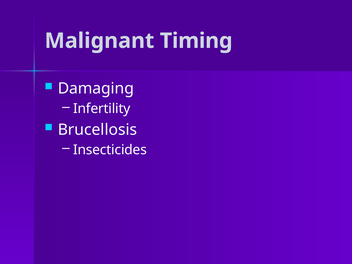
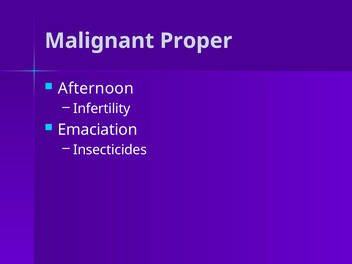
Timing: Timing -> Proper (196, 41)
Damaging: Damaging -> Afternoon (96, 89)
Brucellosis: Brucellosis -> Emaciation (98, 130)
